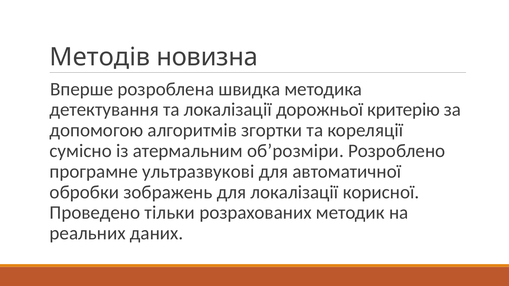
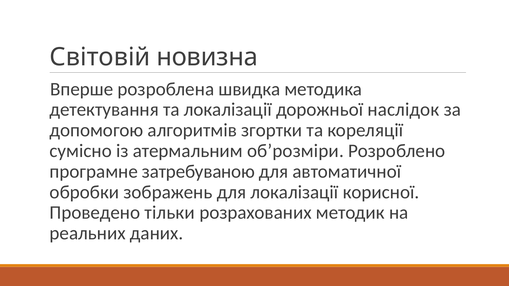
Методів: Методів -> Світовій (100, 57)
критерію: критерію -> наслідок (403, 110)
ультразвукові: ультразвукові -> затребуваною (198, 172)
